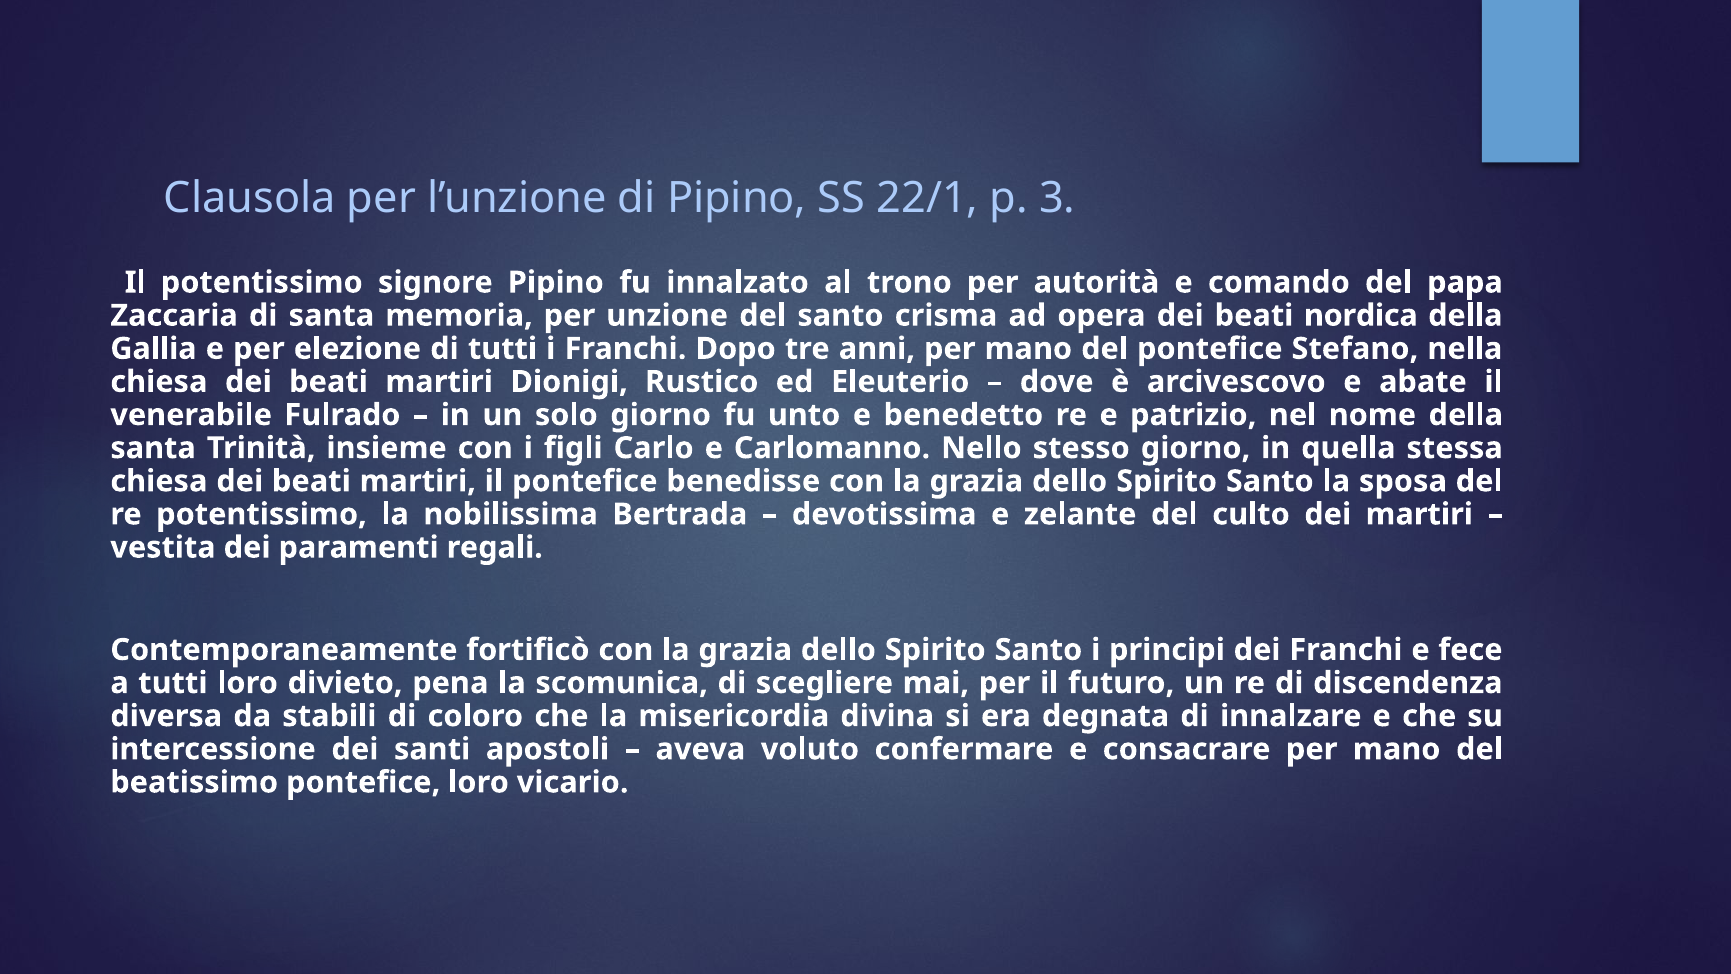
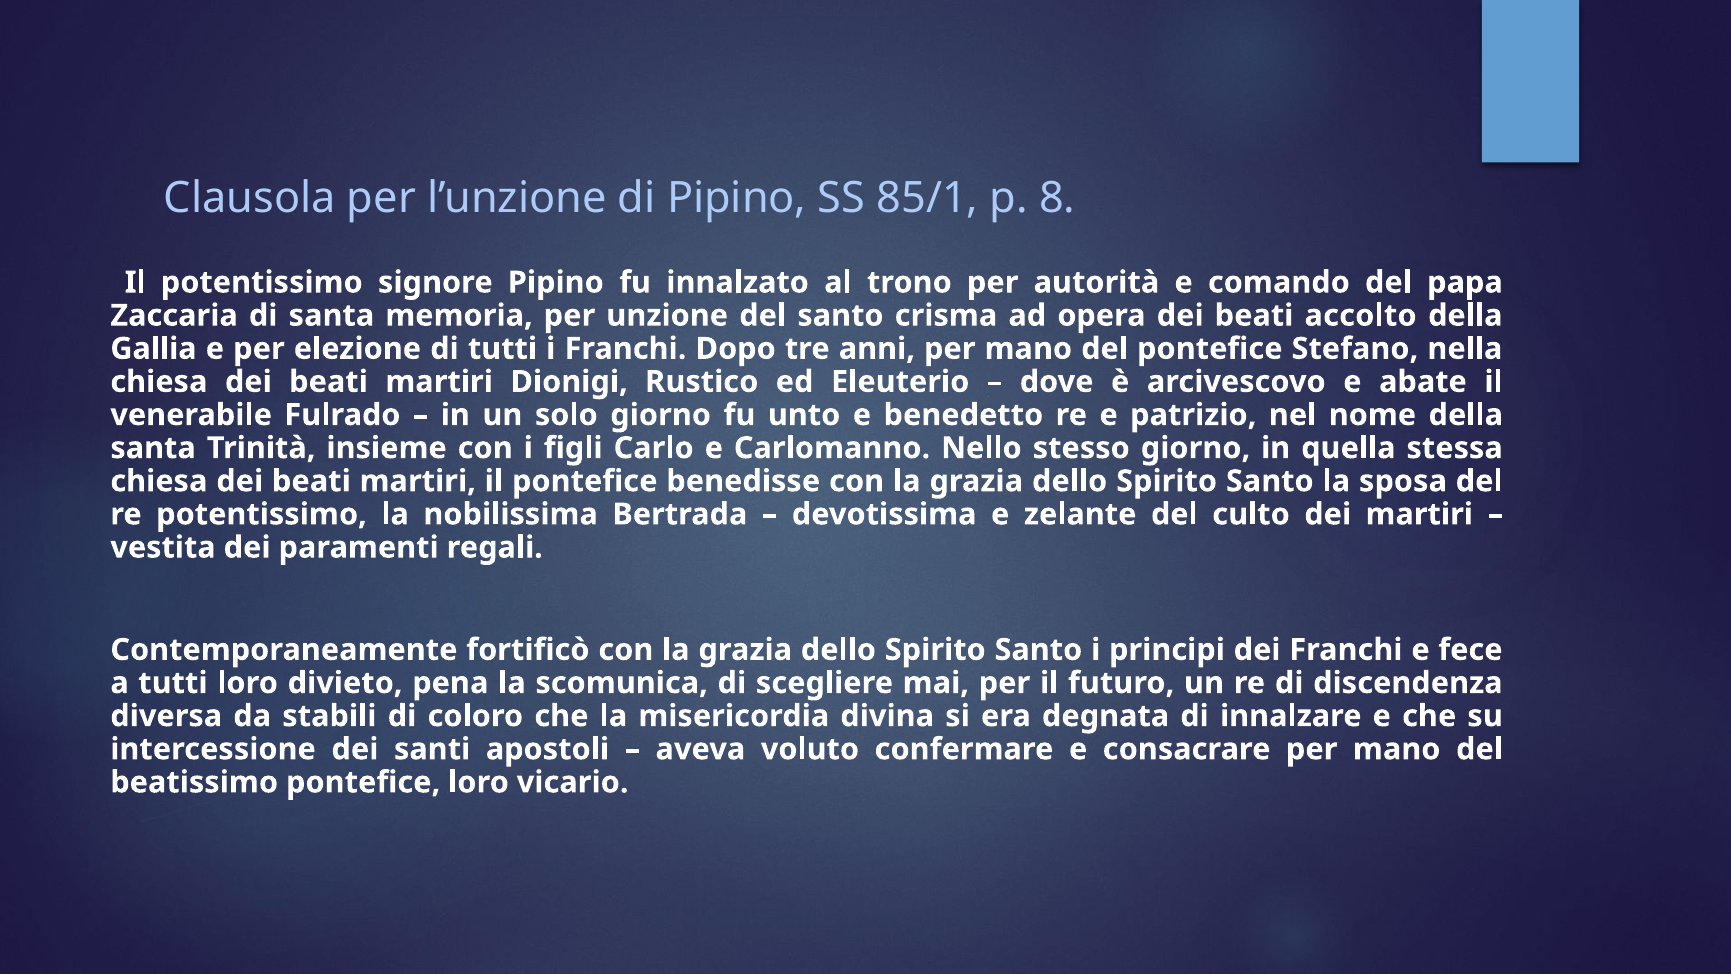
22/1: 22/1 -> 85/1 (927, 198)
3: 3 -> 8 (1057, 198)
nordica: nordica -> accolto (1361, 315)
